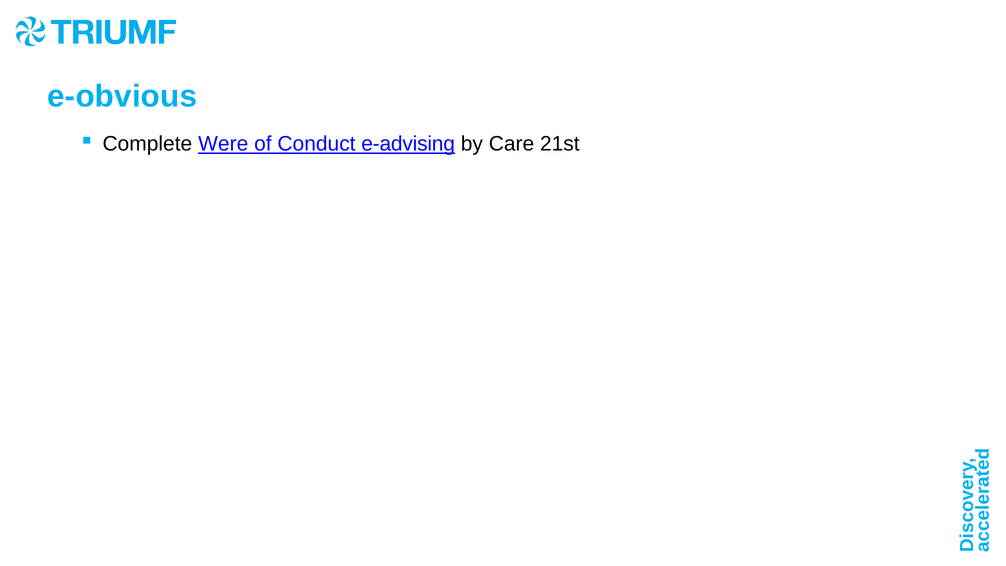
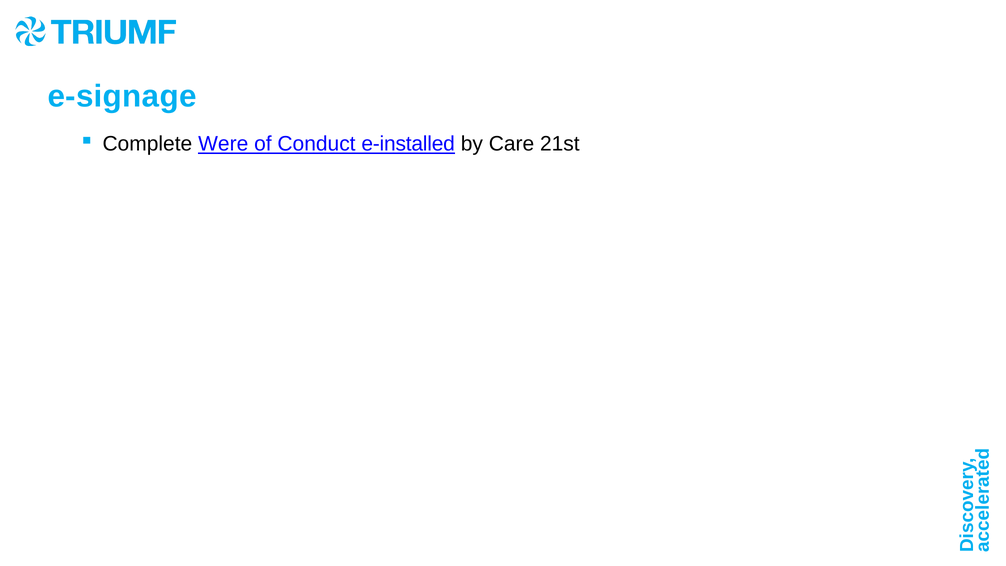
e-obvious: e-obvious -> e-signage (122, 96)
e-advising: e-advising -> e-installed (408, 144)
